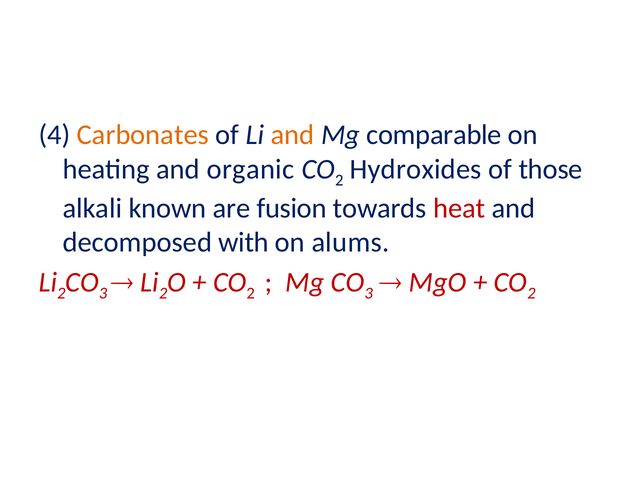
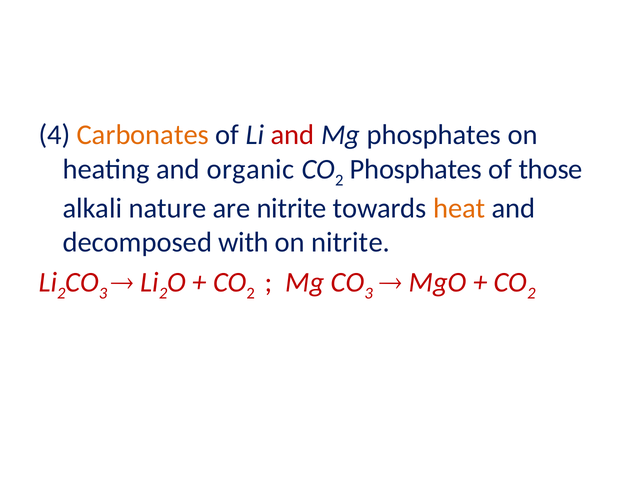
and colour: orange -> red (293, 135)
Mg comparable: comparable -> phosphates (434, 135)
Hydroxides: Hydroxides -> Phosphates (416, 169)
known: known -> nature (167, 208)
are fusion: fusion -> nitrite (292, 208)
heat colour: red -> orange (459, 208)
on alums: alums -> nitrite (351, 243)
